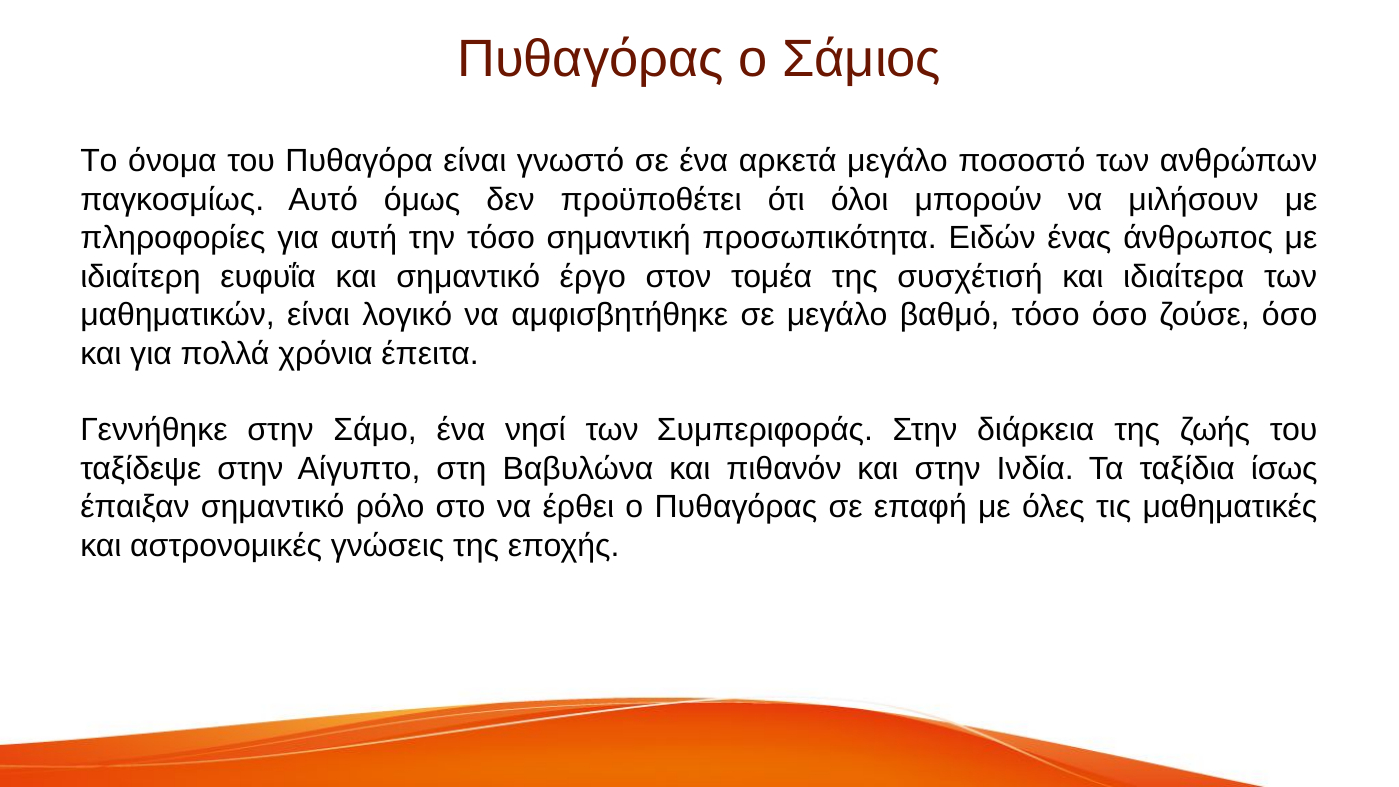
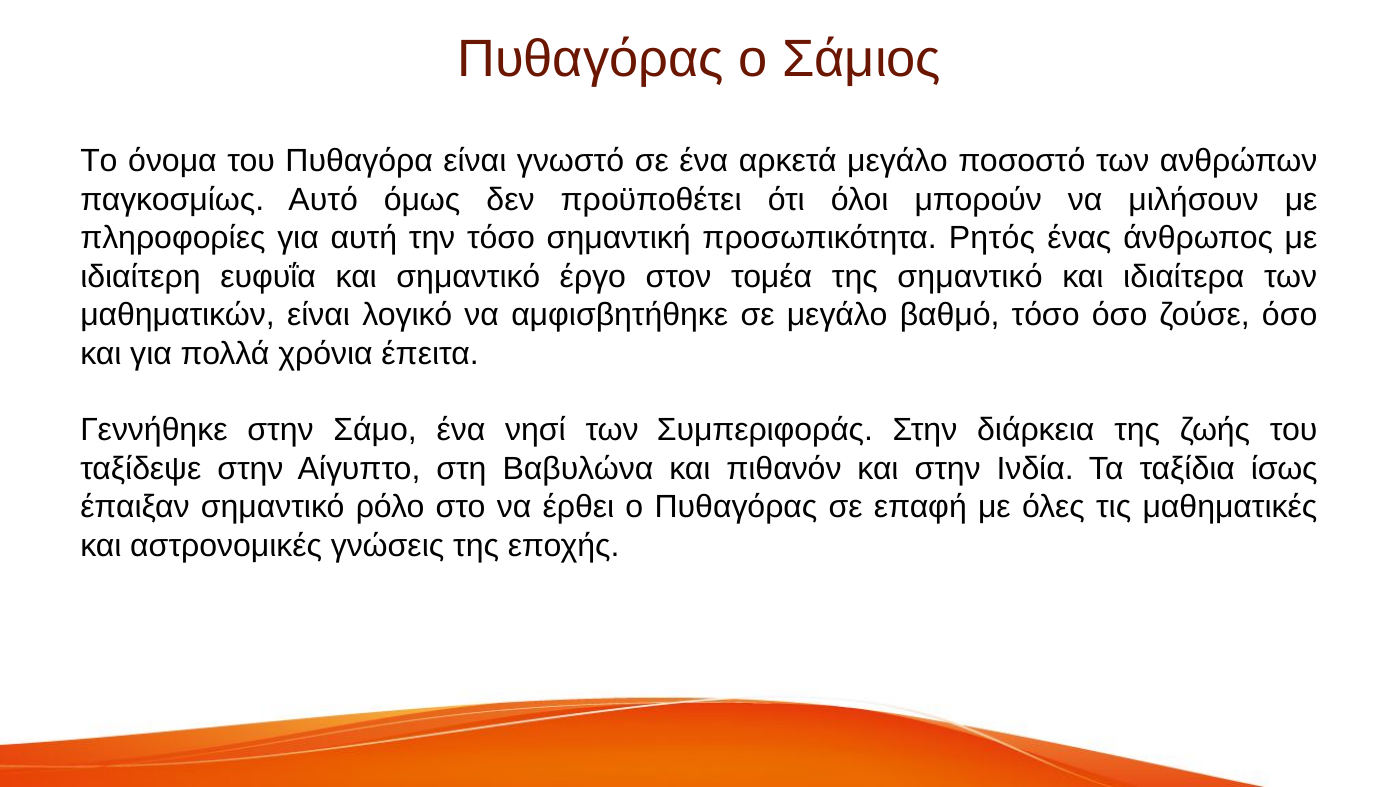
Ειδών: Ειδών -> Ρητός (992, 238)
της συσχέτισή: συσχέτισή -> σημαντικό (970, 277)
